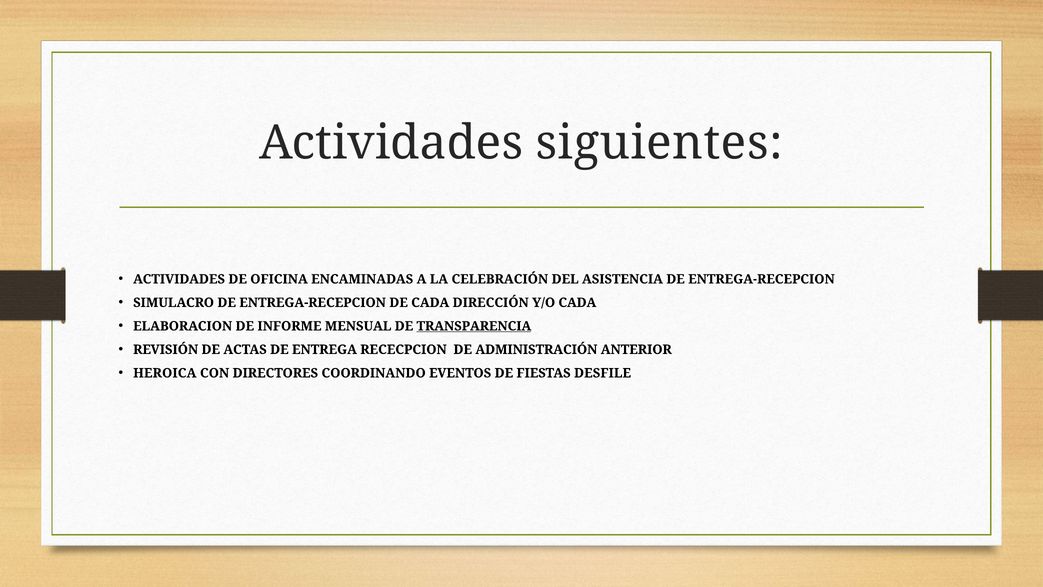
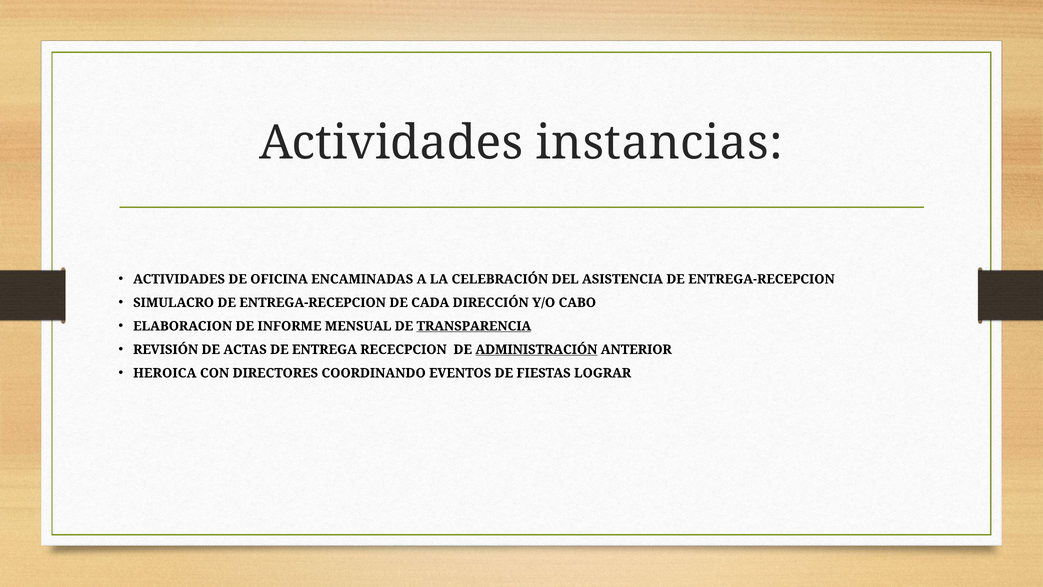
siguientes: siguientes -> instancias (659, 143)
Y/O CADA: CADA -> CABO (577, 302)
ADMINISTRACIÓN underline: none -> present (536, 349)
DESFILE: DESFILE -> LOGRAR (603, 373)
